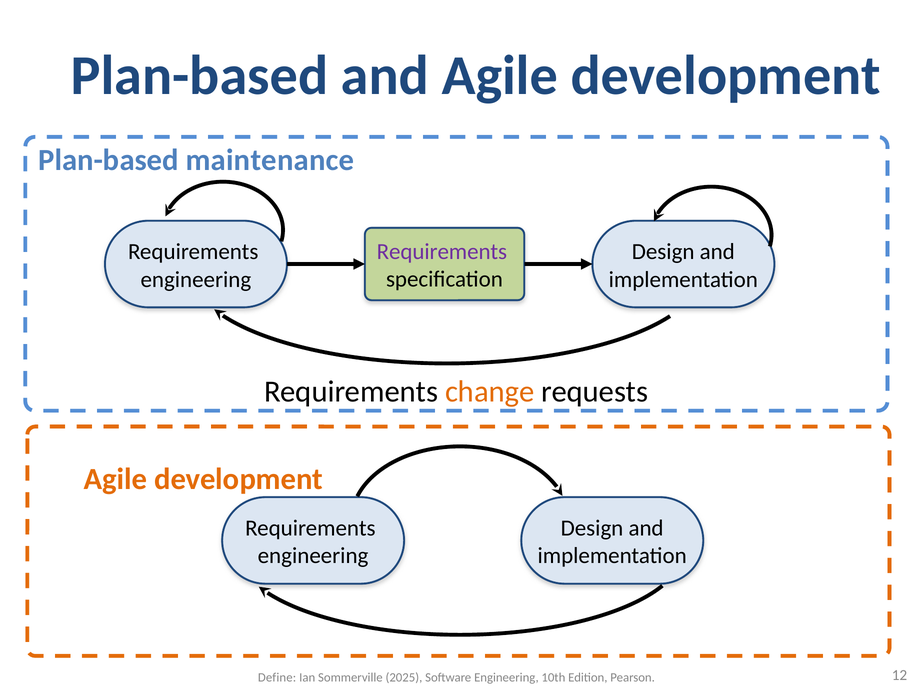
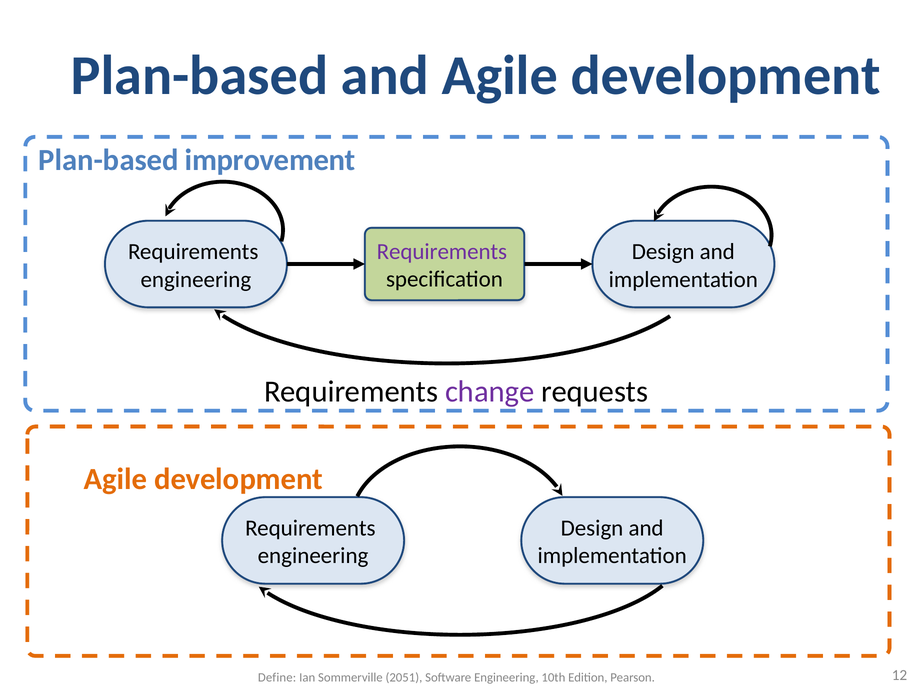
maintenance: maintenance -> improvement (270, 160)
change colour: orange -> purple (490, 392)
2025: 2025 -> 2051 (404, 678)
